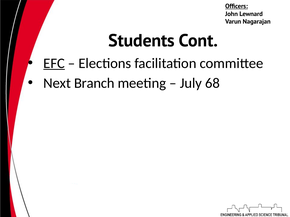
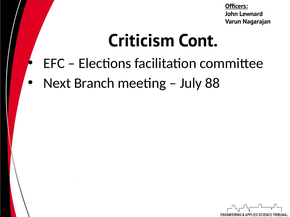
Students: Students -> Criticism (141, 41)
EFC underline: present -> none (54, 63)
68: 68 -> 88 (213, 83)
